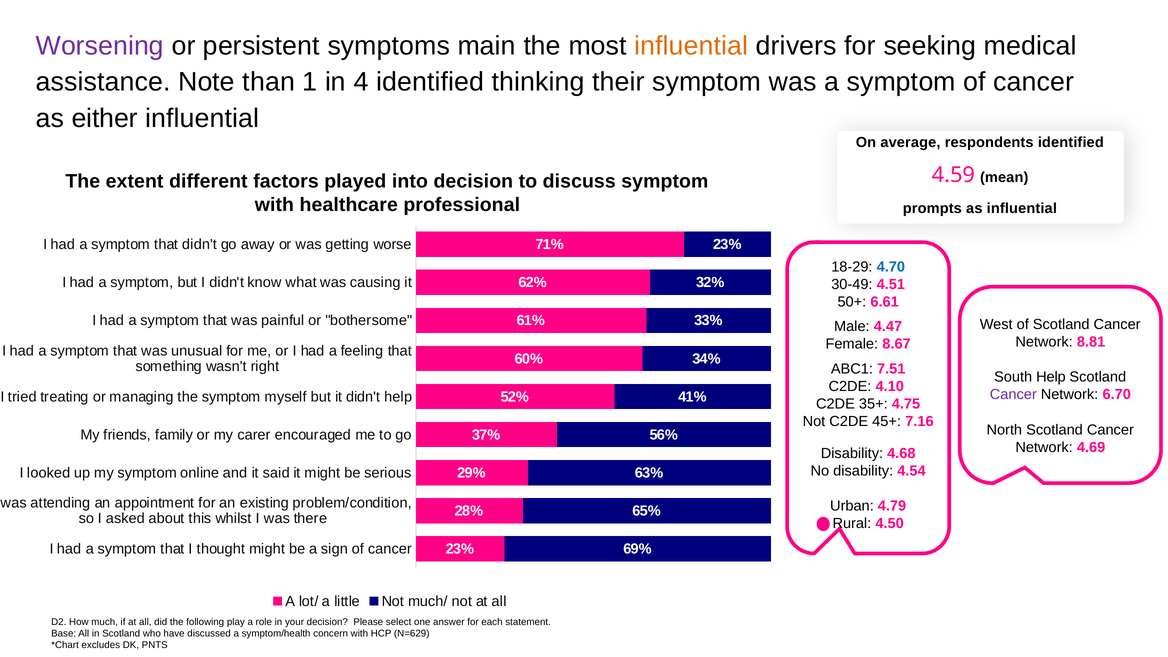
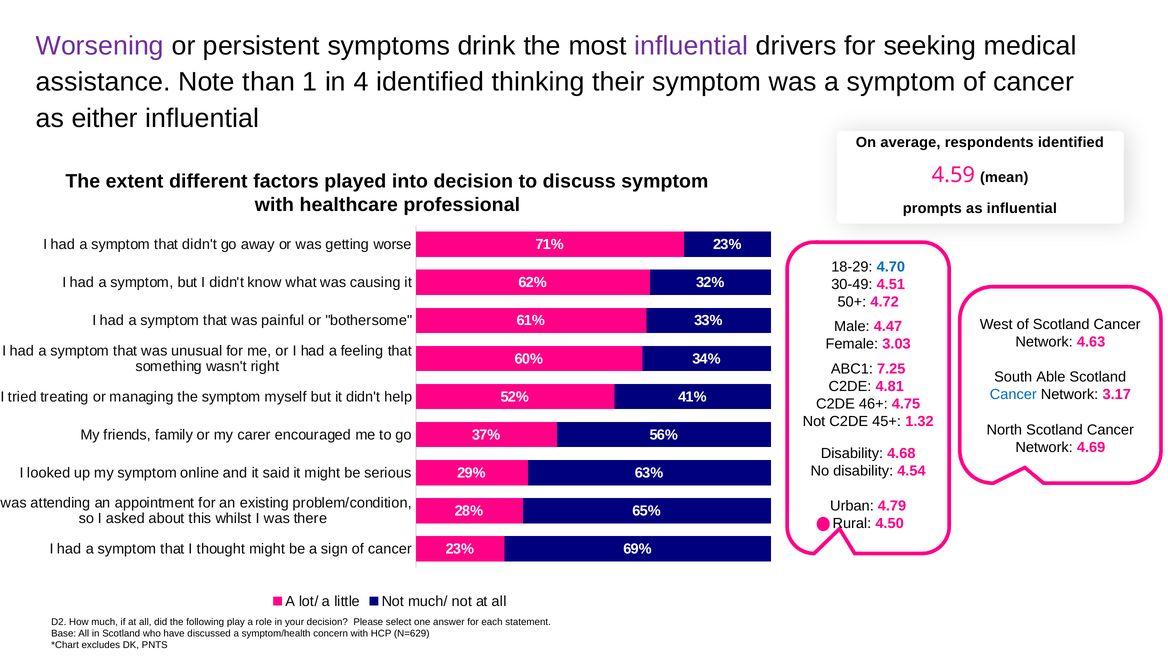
main: main -> drink (487, 46)
influential colour: orange -> purple (691, 46)
6.61: 6.61 -> 4.72 (885, 302)
8.81: 8.81 -> 4.63 (1091, 342)
8.67: 8.67 -> 3.03 (897, 344)
7.51: 7.51 -> 7.25 (891, 369)
South Help: Help -> Able (1051, 377)
4.10: 4.10 -> 4.81 (890, 386)
Cancer colour: purple -> blue (1013, 395)
6.70: 6.70 -> 3.17 (1117, 395)
35+: 35+ -> 46+ (873, 404)
7.16: 7.16 -> 1.32 (919, 421)
